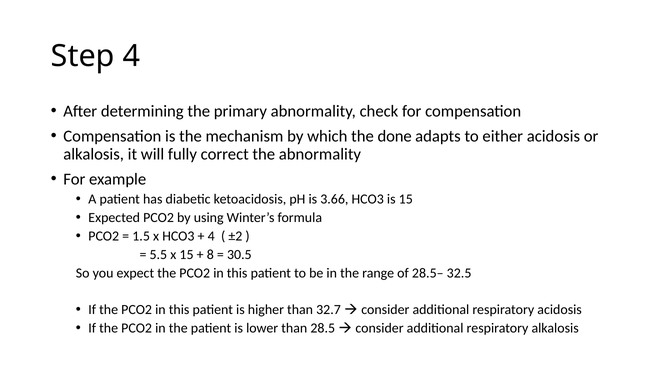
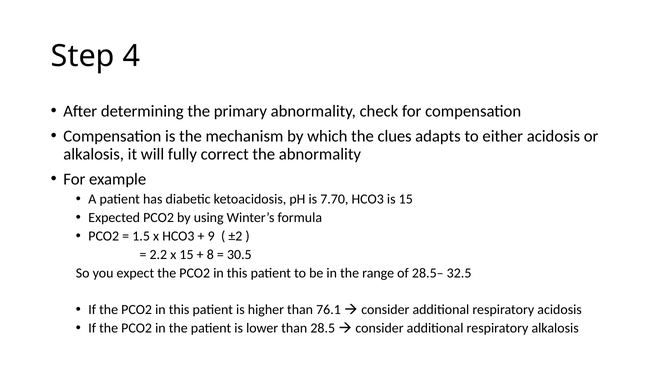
done: done -> clues (395, 136)
3.66: 3.66 -> 7.70 (334, 199)
4: 4 -> 9 (211, 236)
5.5: 5.5 -> 2.2 (158, 255)
32.7: 32.7 -> 76.1 (328, 310)
